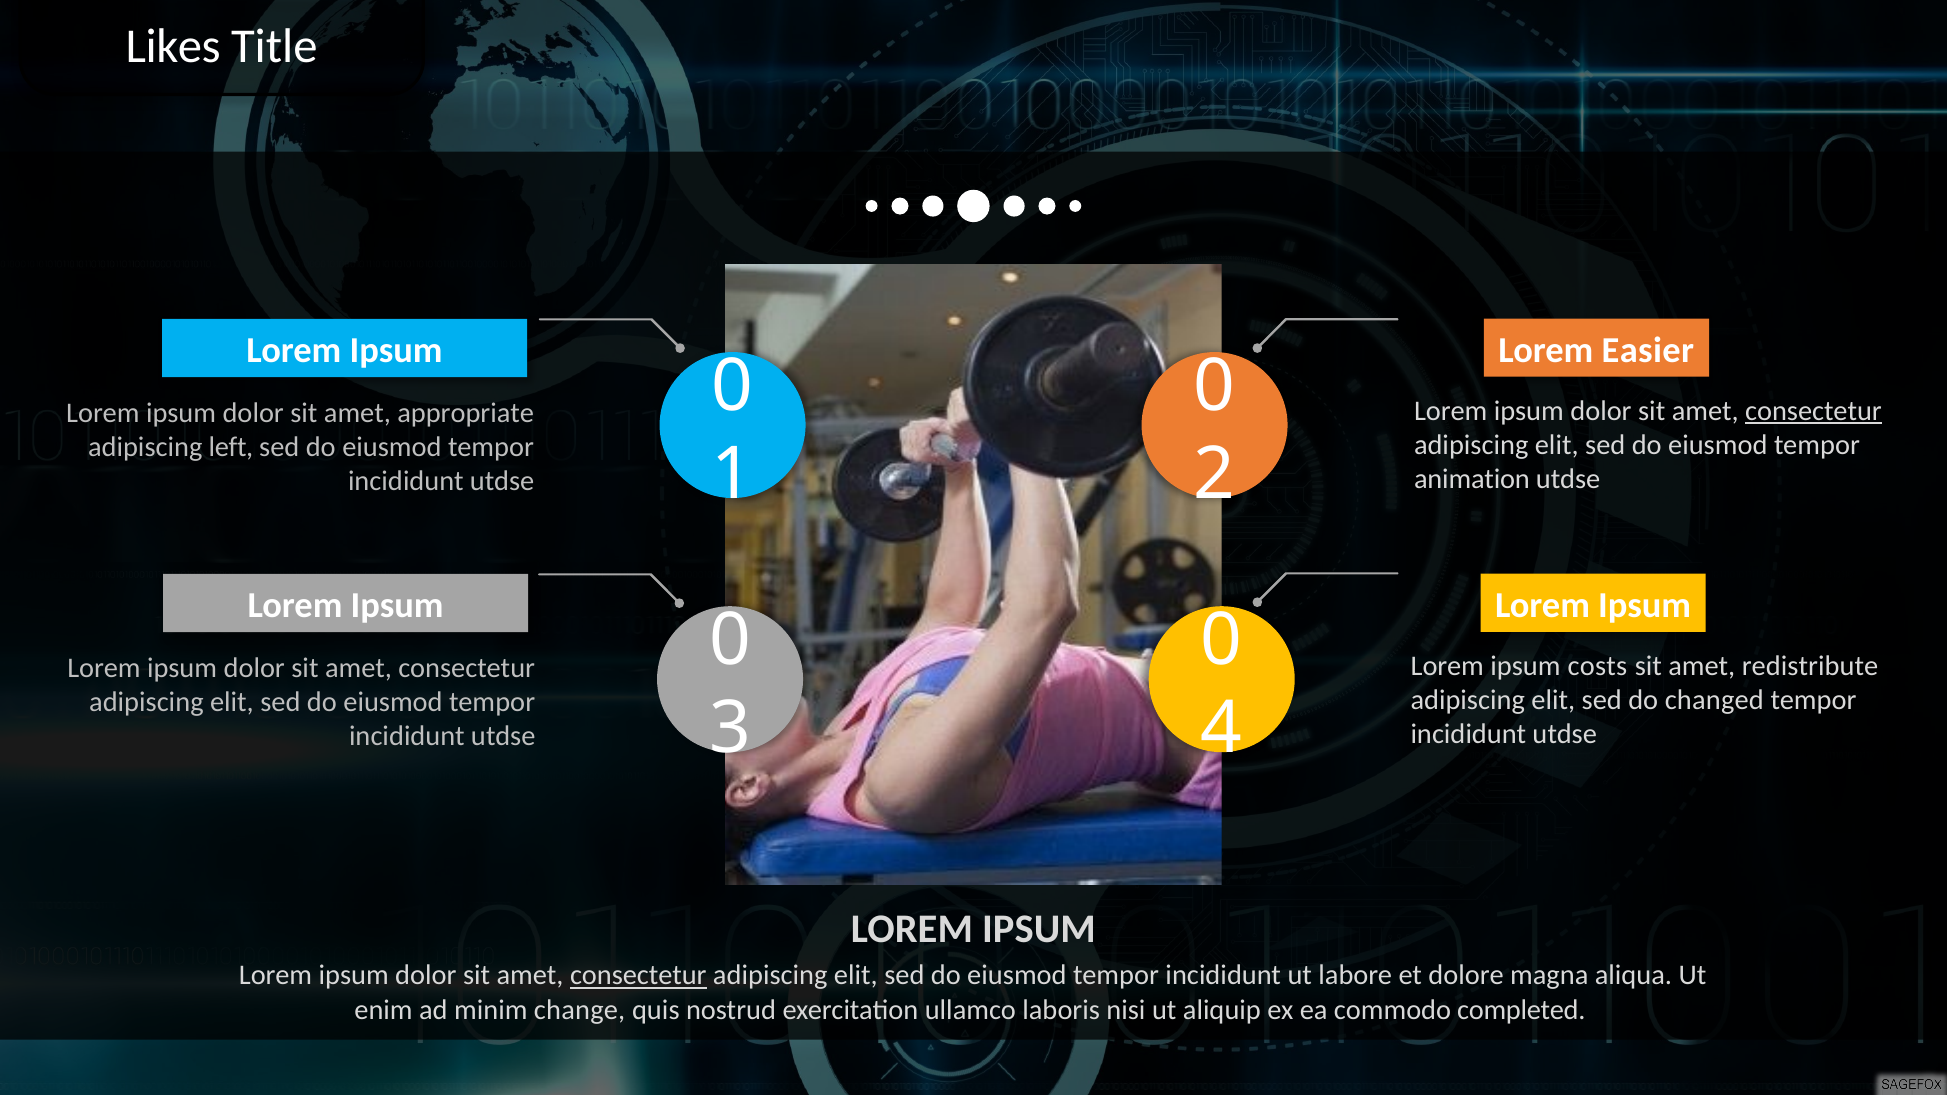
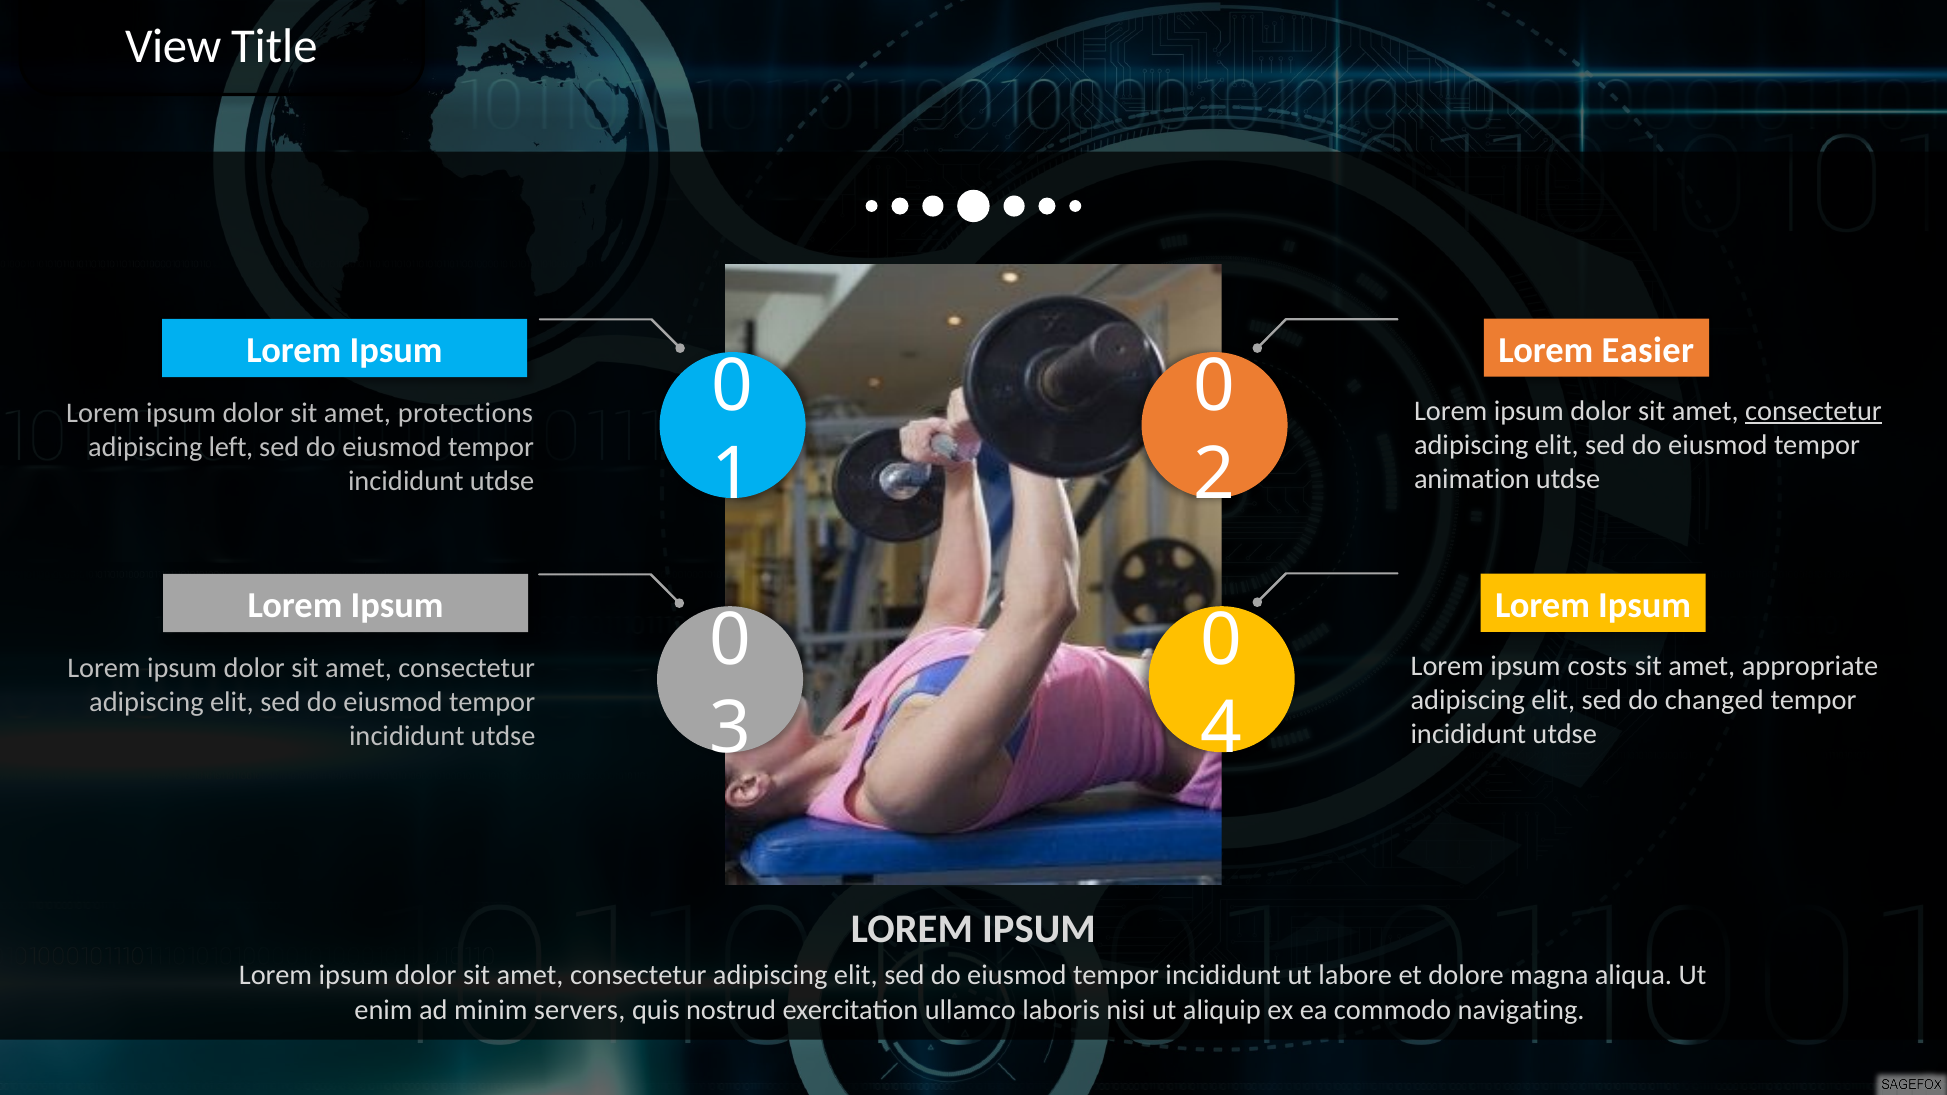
Likes: Likes -> View (173, 46)
appropriate: appropriate -> protections (465, 413)
redistribute: redistribute -> appropriate (1810, 666)
consectetur underline: present -> none (638, 976)
change: change -> servers (580, 1010)
completed: completed -> navigating (1521, 1010)
